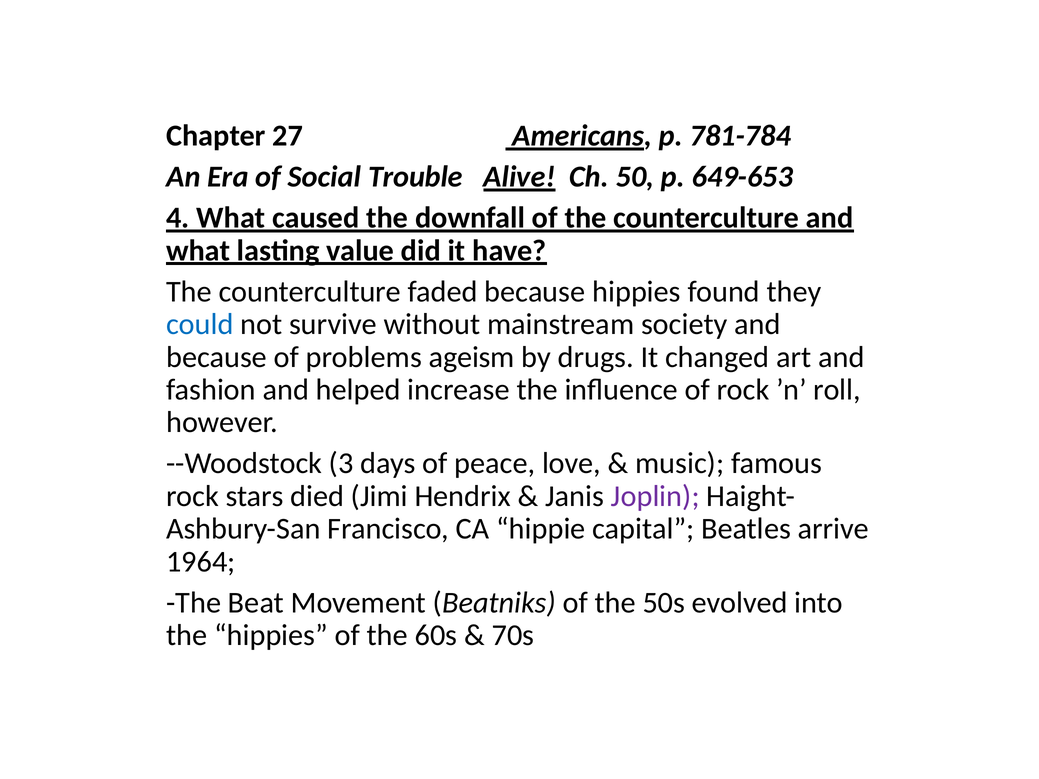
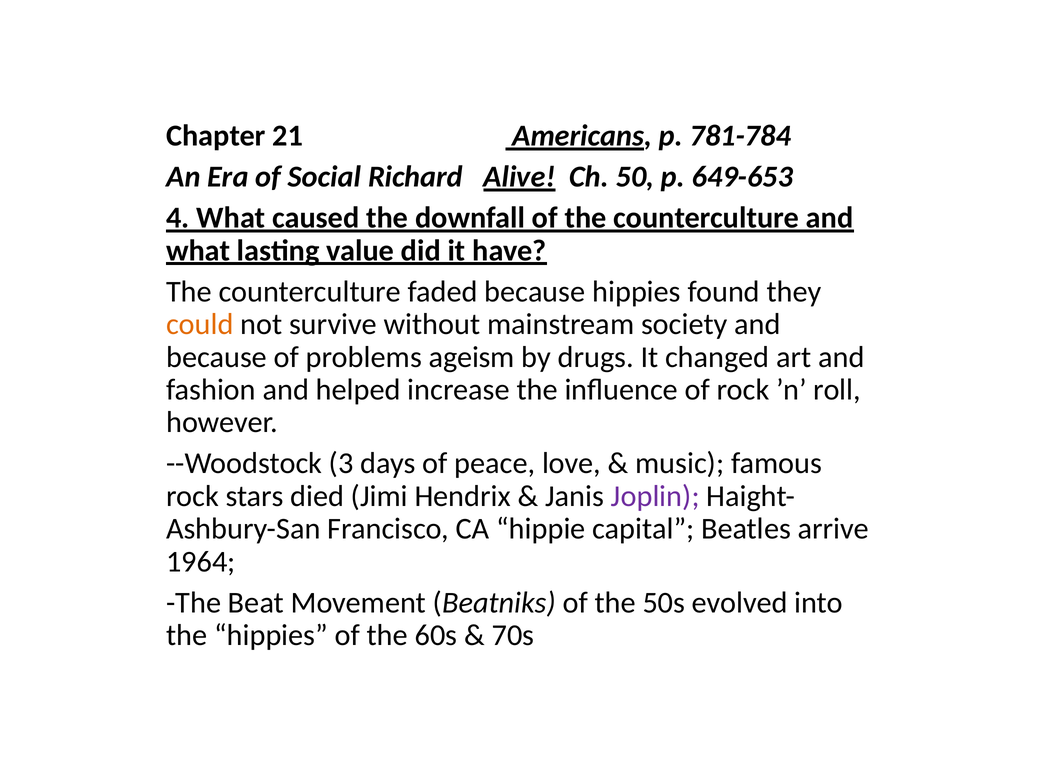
27: 27 -> 21 (288, 136)
Trouble: Trouble -> Richard (415, 177)
could colour: blue -> orange (200, 324)
